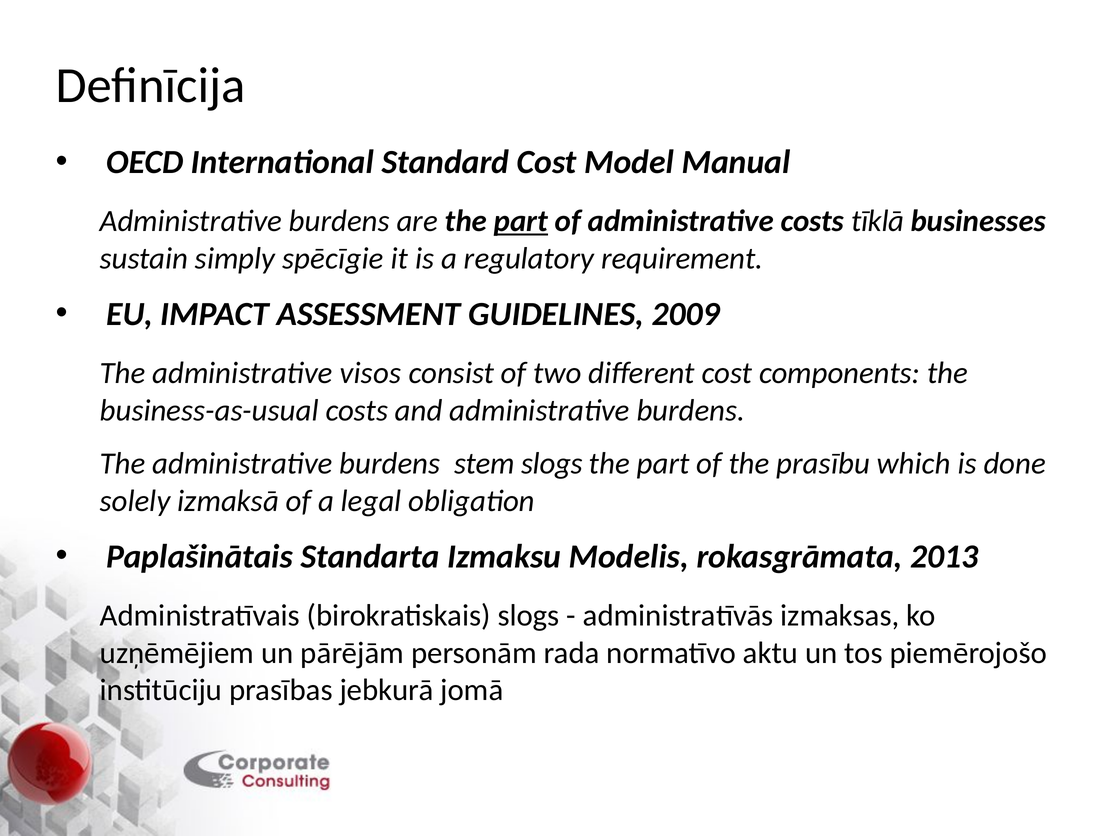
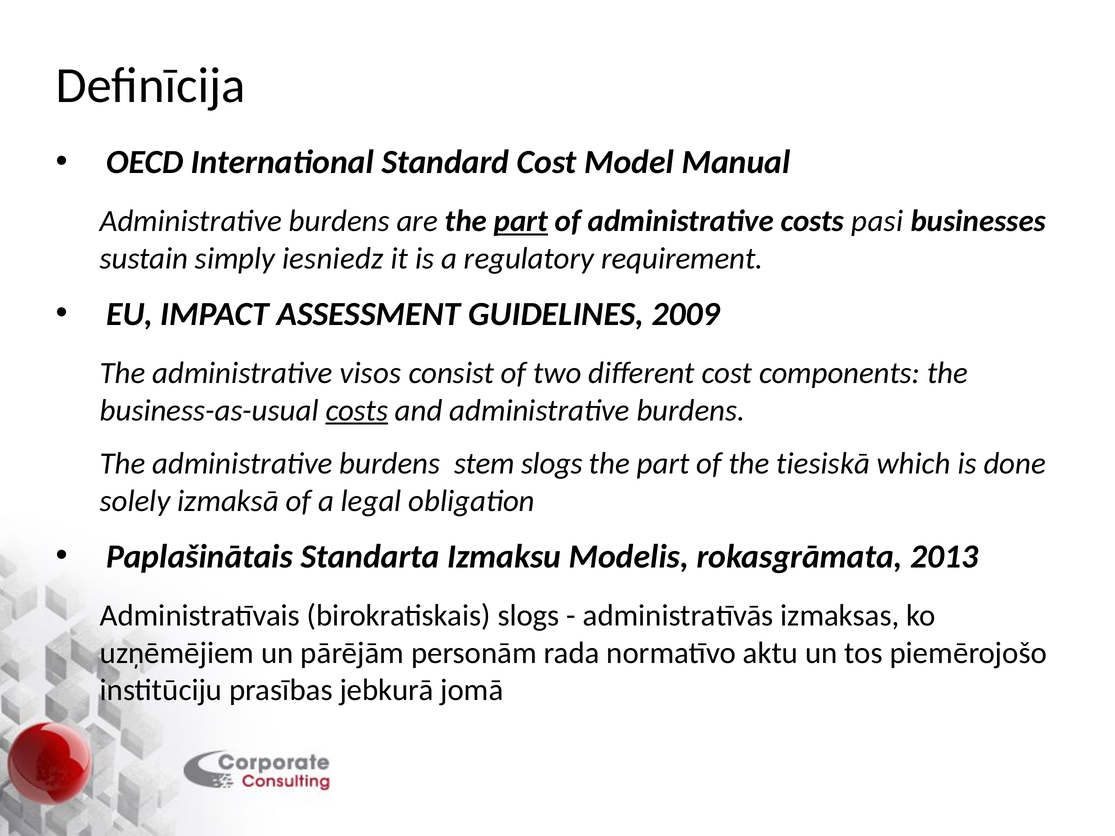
tīklā: tīklā -> pasi (877, 221)
spēcīgie: spēcīgie -> iesniedz (333, 259)
costs underline: none -> present (357, 410)
prasību: prasību -> tiesiskā (823, 464)
